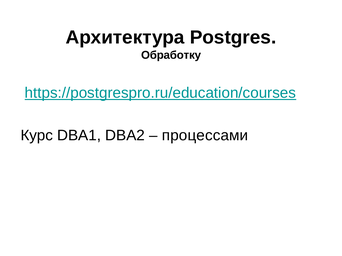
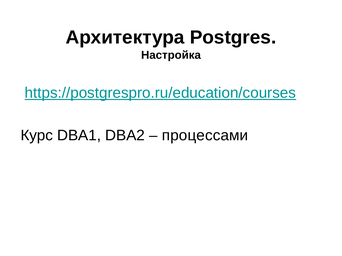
Обработку: Обработку -> Настройка (171, 55)
